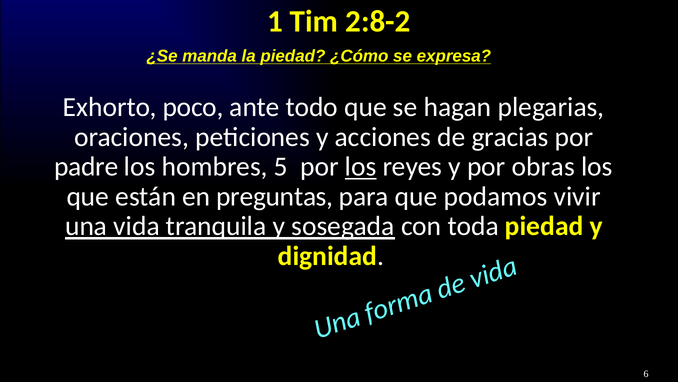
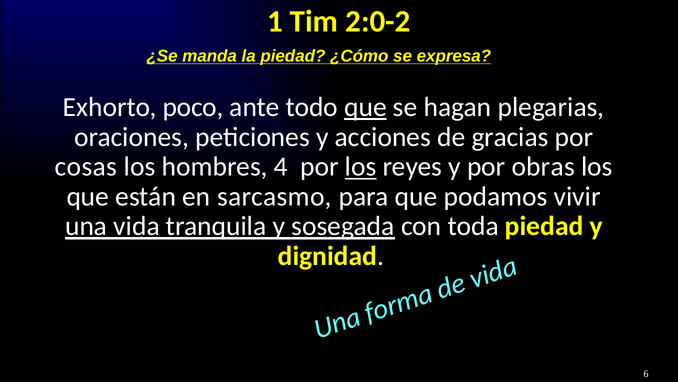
2:8-2: 2:8-2 -> 2:0-2 (378, 21)
que underline: none -> present (365, 107)
padre: padre -> cosas (86, 166)
5: 5 -> 4 (281, 166)
preguntas: preguntas -> sarcasmo (274, 196)
